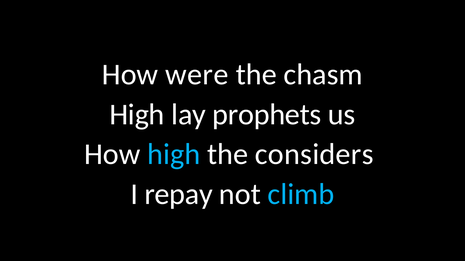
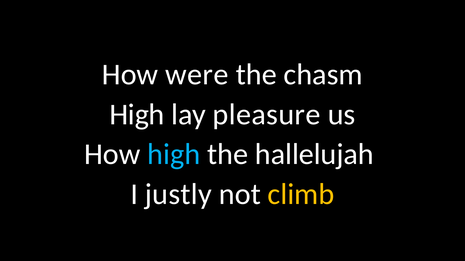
prophets: prophets -> pleasure (267, 115)
considers: considers -> hallelujah (314, 155)
repay: repay -> justly (178, 195)
climb colour: light blue -> yellow (301, 195)
